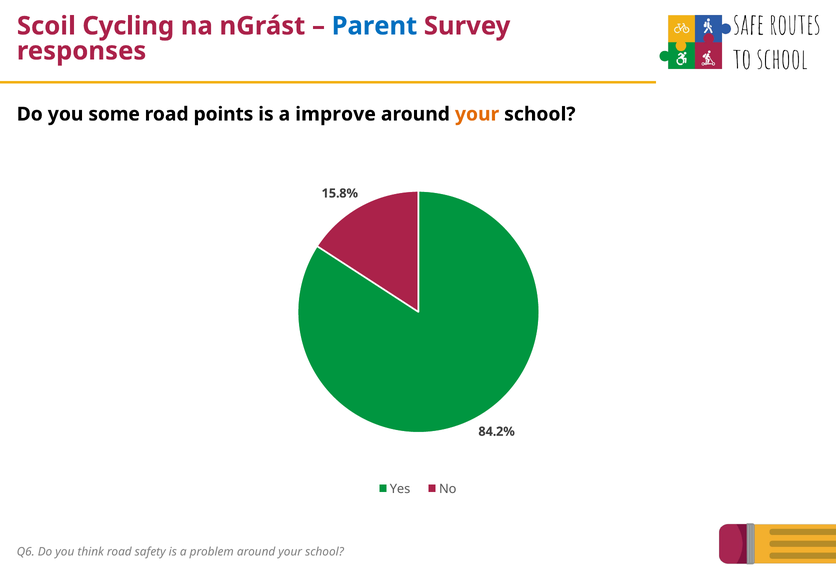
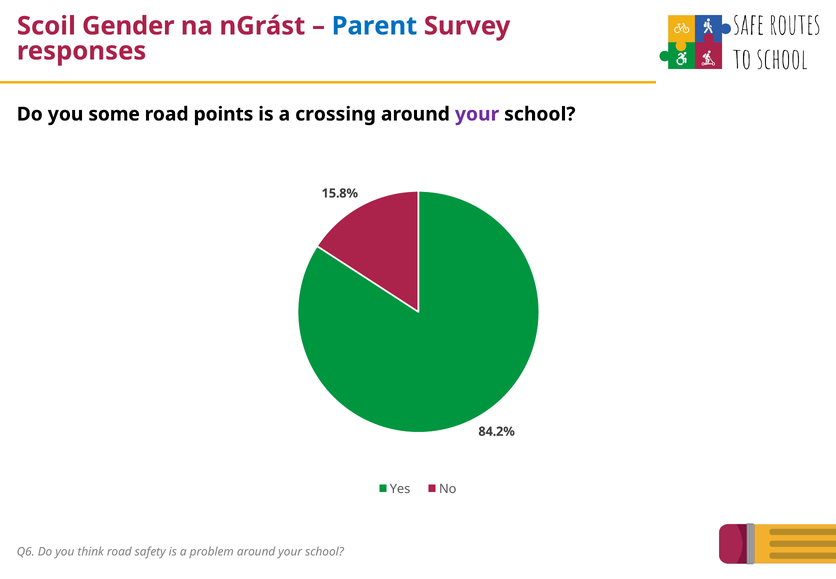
Cycling: Cycling -> Gender (128, 26)
improve: improve -> crossing (336, 114)
your colour: orange -> purple (477, 114)
